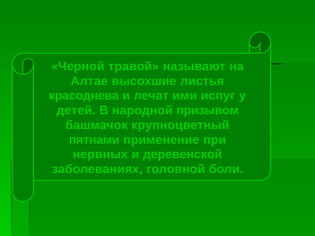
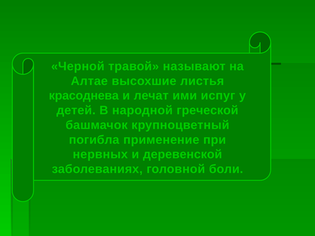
призывом: призывом -> греческой (207, 110)
пятнами: пятнами -> погибла (94, 140)
